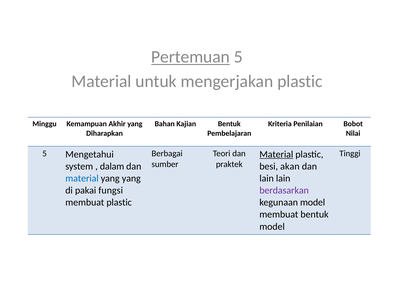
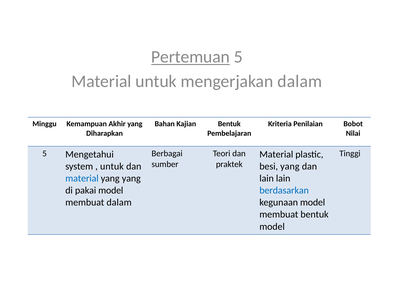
mengerjakan plastic: plastic -> dalam (300, 81)
Material underline: present -> none (276, 154)
dalam: dalam -> untuk (112, 166)
besi akan: akan -> yang (290, 166)
pakai fungsi: fungsi -> model (111, 190)
berdasarkan colour: purple -> blue (284, 190)
membuat plastic: plastic -> dalam (119, 202)
